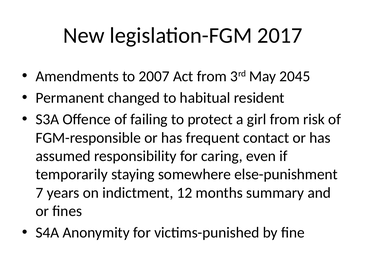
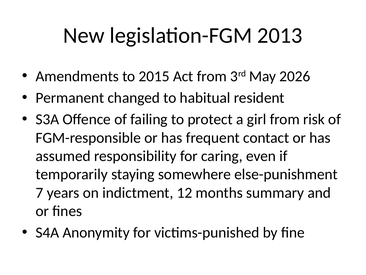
2017: 2017 -> 2013 (280, 35)
2007: 2007 -> 2015 (154, 76)
2045: 2045 -> 2026 (295, 76)
